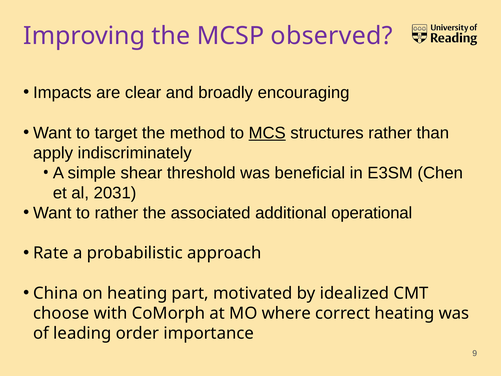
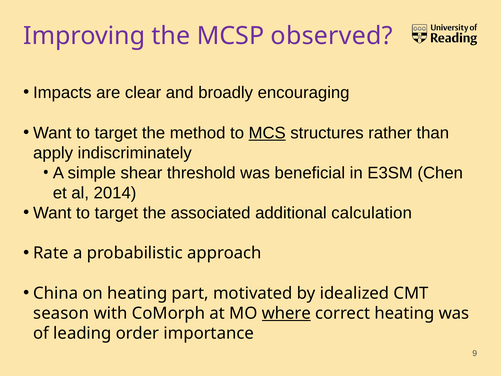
2031: 2031 -> 2014 (115, 193)
rather: rather -> target (116, 213)
operational: operational -> calculation (372, 213)
choose: choose -> season (61, 313)
where underline: none -> present (286, 313)
